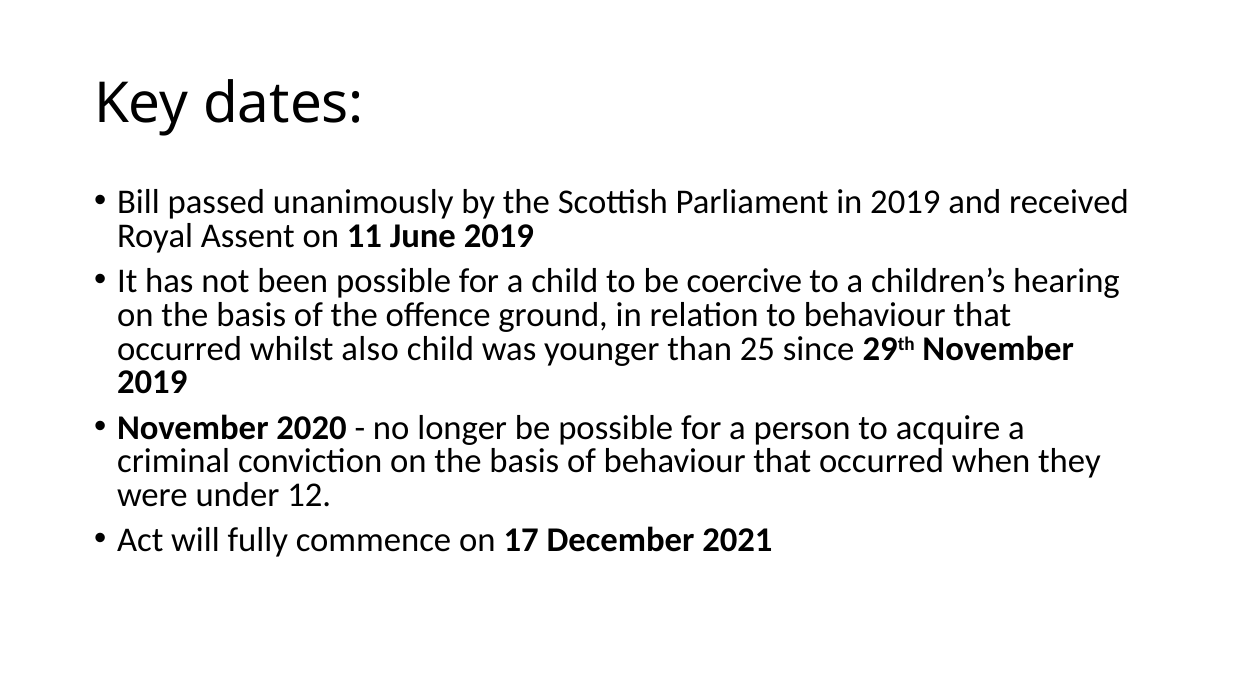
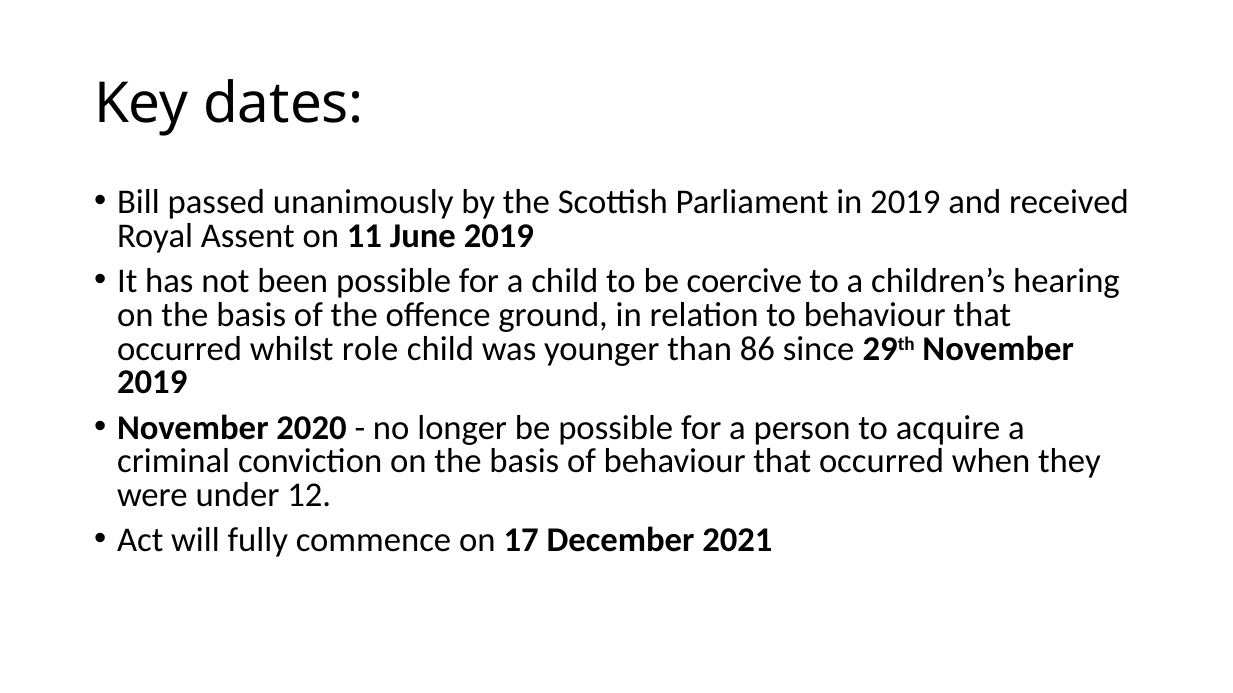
also: also -> role (370, 349)
25: 25 -> 86 (757, 349)
